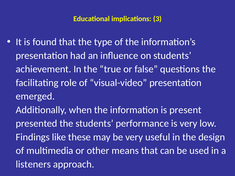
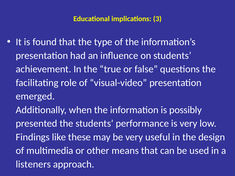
present: present -> possibly (186, 110)
